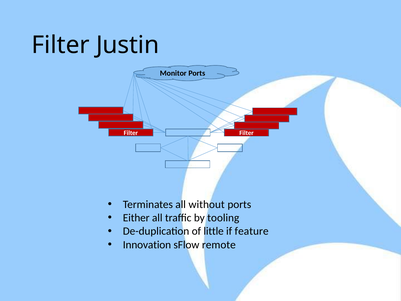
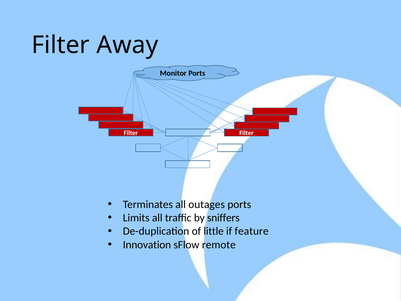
Justin: Justin -> Away (127, 45)
without: without -> outages (207, 204)
Either: Either -> Limits (136, 218)
tooling: tooling -> sniffers (223, 218)
